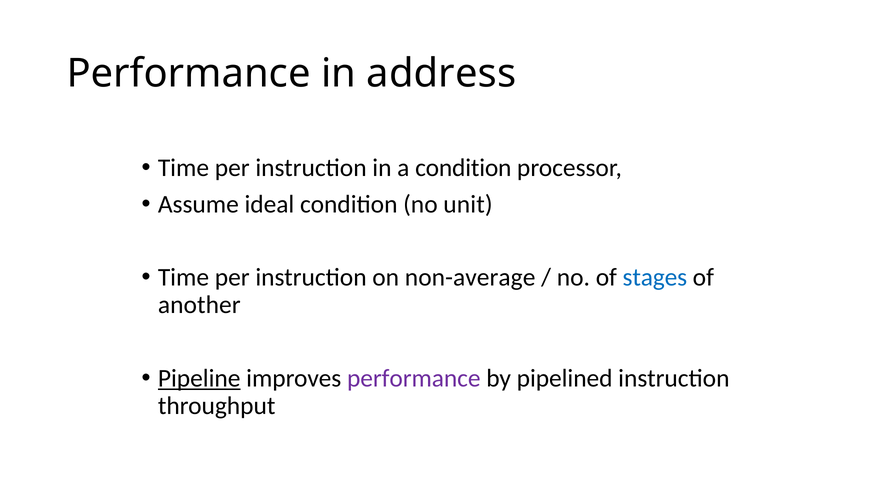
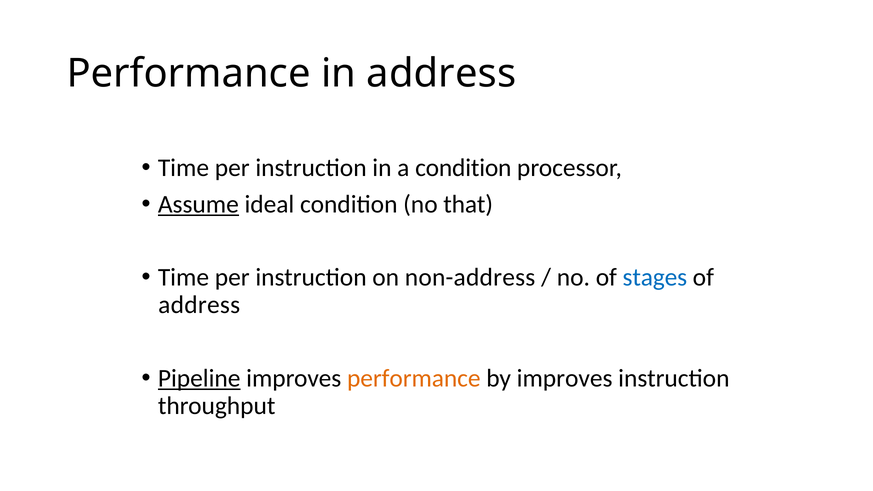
Assume underline: none -> present (198, 204)
unit: unit -> that (468, 204)
non-average: non-average -> non-address (470, 277)
another: another -> address (199, 305)
performance colour: purple -> orange (414, 378)
by pipelined: pipelined -> improves (565, 378)
